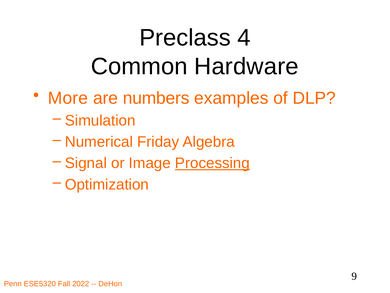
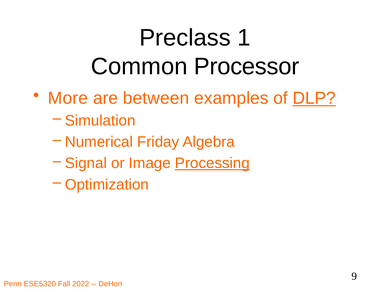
4: 4 -> 1 (244, 38)
Hardware: Hardware -> Processor (247, 66)
numbers: numbers -> between (156, 98)
DLP underline: none -> present (314, 98)
